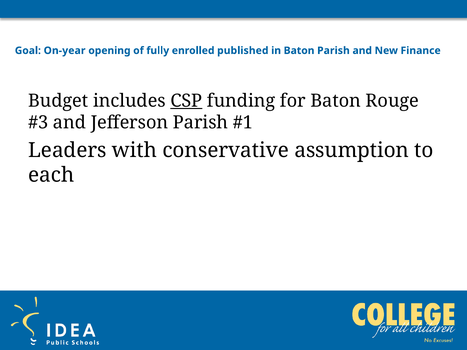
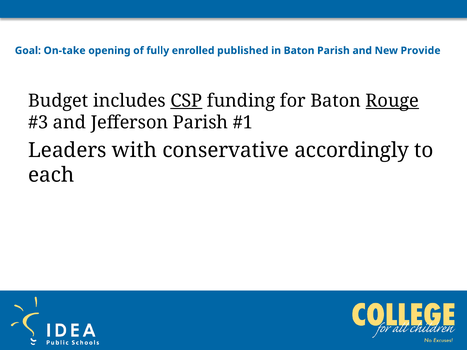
On-year: On-year -> On-take (65, 51)
Finance: Finance -> Provide (421, 51)
Rouge underline: none -> present (392, 101)
assumption: assumption -> accordingly (352, 150)
